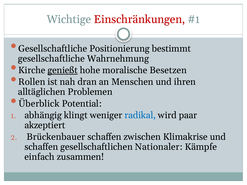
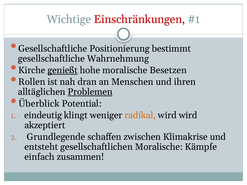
Problemen underline: none -> present (90, 92)
abhängig: abhängig -> eindeutig (43, 115)
radikal colour: blue -> orange (140, 115)
wird paar: paar -> wird (188, 115)
Brückenbauer: Brückenbauer -> Grundlegende (56, 137)
schaffen: schaffen -> entsteht (41, 147)
gesellschaftlichen Nationaler: Nationaler -> Moralische (159, 147)
